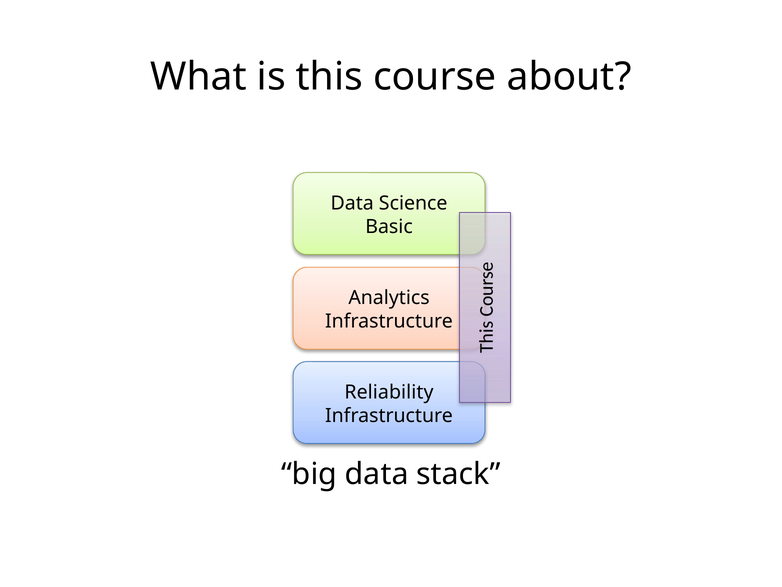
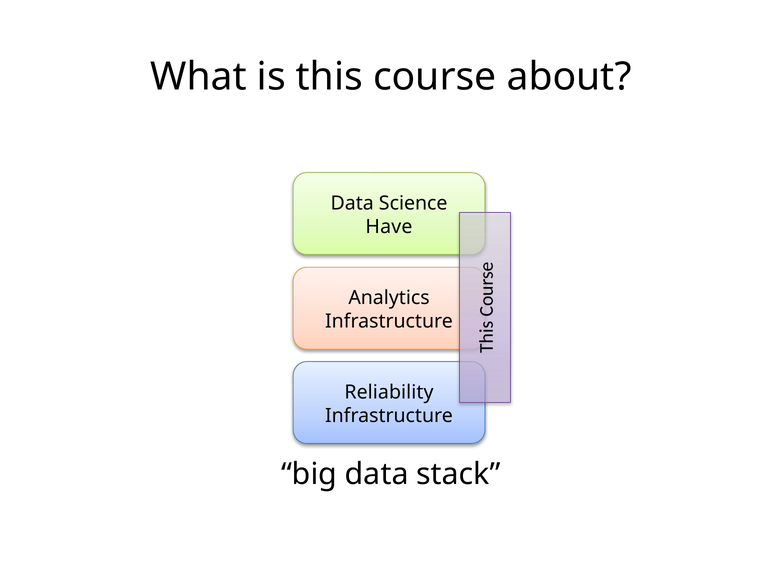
Basic: Basic -> Have (389, 226)
